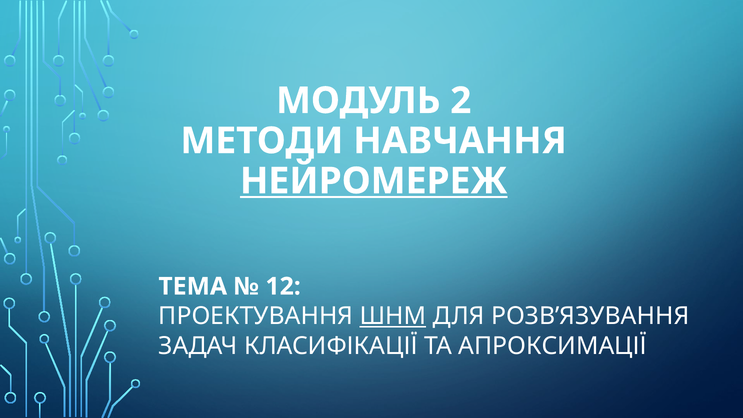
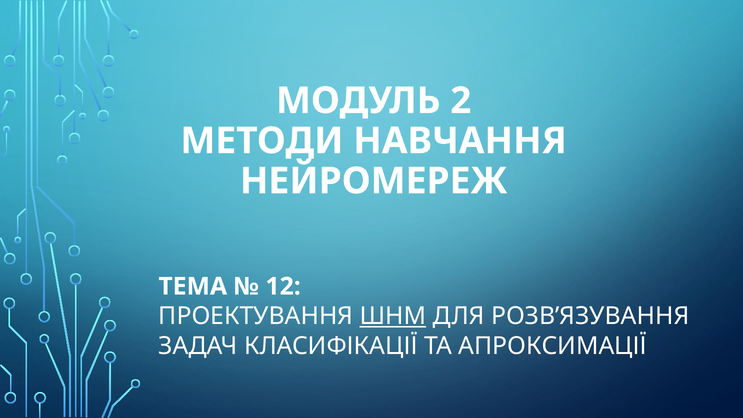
НЕЙРОМЕРЕЖ underline: present -> none (374, 181)
